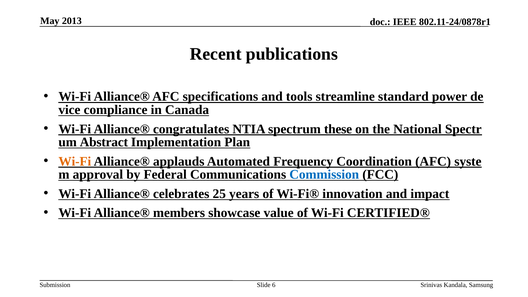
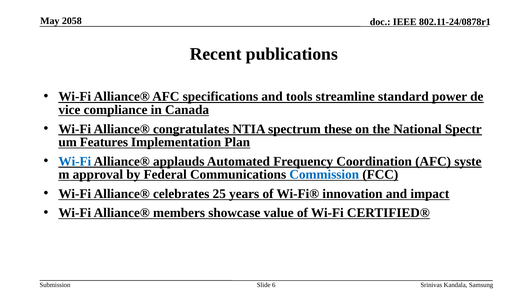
2013: 2013 -> 2058 (72, 21)
Abstract: Abstract -> Features (104, 142)
Wi-Fi colour: orange -> blue (75, 161)
